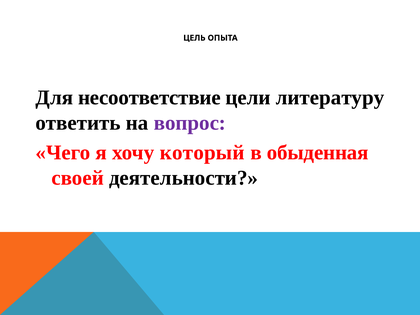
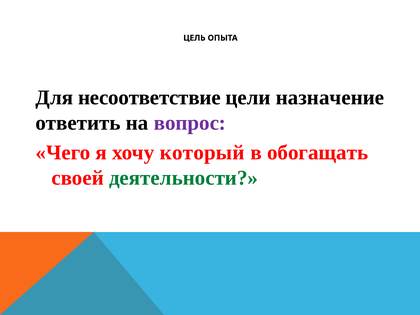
литературу: литературу -> назначение (330, 98)
обыденная: обыденная -> обогащать (318, 153)
деятельности colour: black -> green (184, 178)
